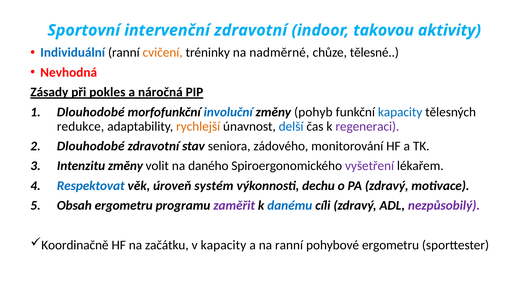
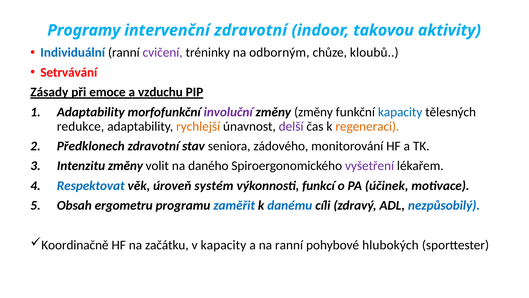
Sportovní: Sportovní -> Programy (84, 30)
cvičení colour: orange -> purple (163, 52)
nadměrné: nadměrné -> odborným (279, 52)
tělesné: tělesné -> kloubů (374, 52)
Nevhodná: Nevhodná -> Setrvávání (69, 72)
pokles: pokles -> emoce (107, 92)
náročná: náročná -> vzduchu (160, 92)
Dlouhodobé: Dlouhodobé -> Adaptability (91, 112)
involuční colour: blue -> purple (228, 112)
změny pohyb: pohyb -> změny (313, 112)
delší colour: blue -> purple (291, 126)
regeneraci colour: purple -> orange (367, 126)
Dlouhodobé: Dlouhodobé -> Předklonech (91, 146)
dechu: dechu -> funkcí (318, 185)
PA zdravý: zdravý -> účinek (387, 185)
zaměřit colour: purple -> blue (234, 205)
nezpůsobilý colour: purple -> blue (444, 205)
pohybové ergometru: ergometru -> hlubokých (390, 245)
